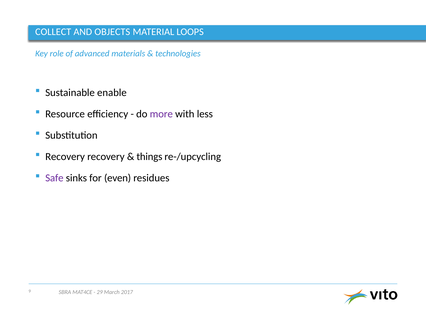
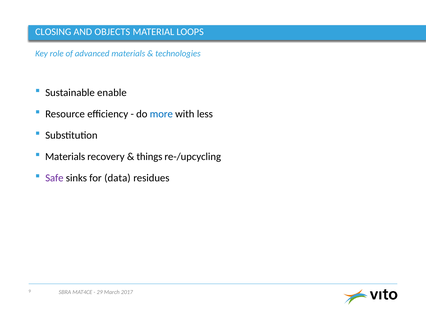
COLLECT: COLLECT -> CLOSING (53, 32)
more colour: purple -> blue (161, 114)
Recovery: Recovery -> Materials (65, 156)
even: even -> data (117, 178)
